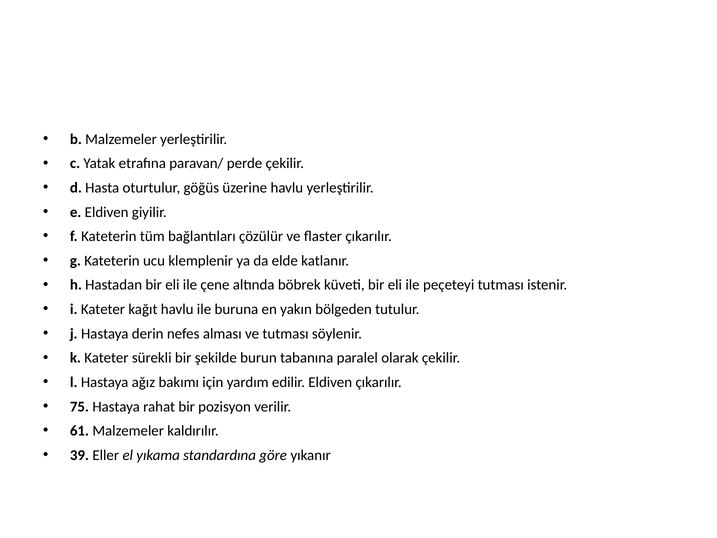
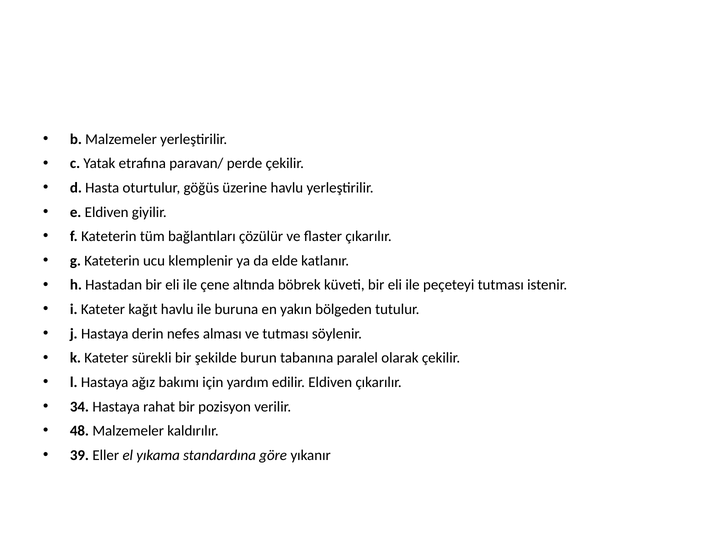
75: 75 -> 34 (79, 406)
61: 61 -> 48 (79, 431)
